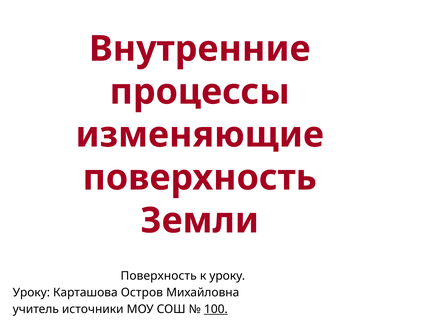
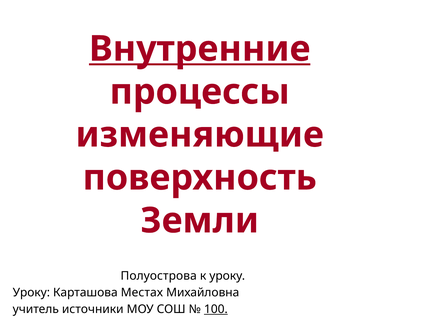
Внутренние underline: none -> present (200, 49)
Поверхность: Поверхность -> Полуострова (159, 276)
Остров: Остров -> Местах (142, 293)
